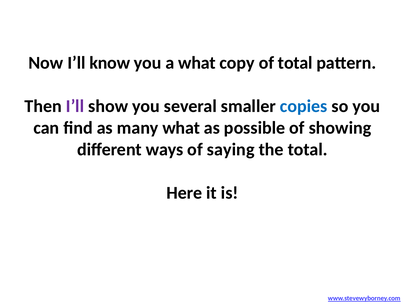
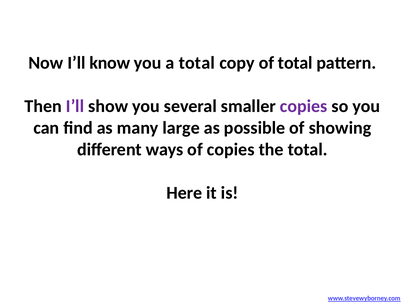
a what: what -> total (197, 63)
copies colour: blue -> purple (304, 106)
many what: what -> large (181, 128)
of saying: saying -> copies (231, 149)
